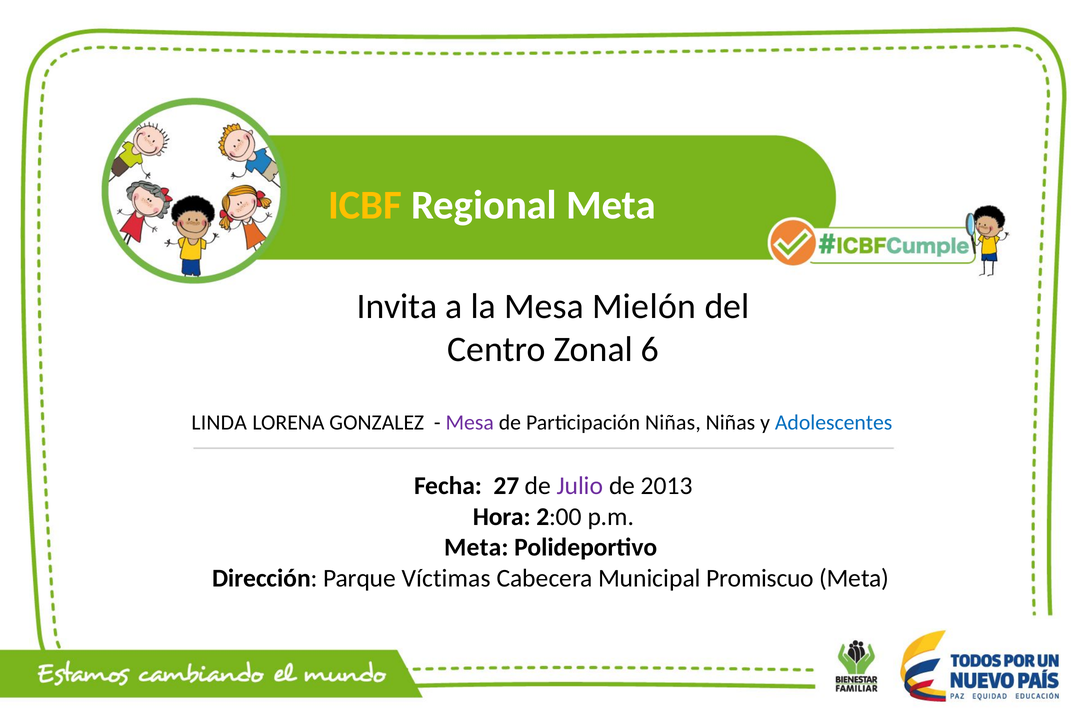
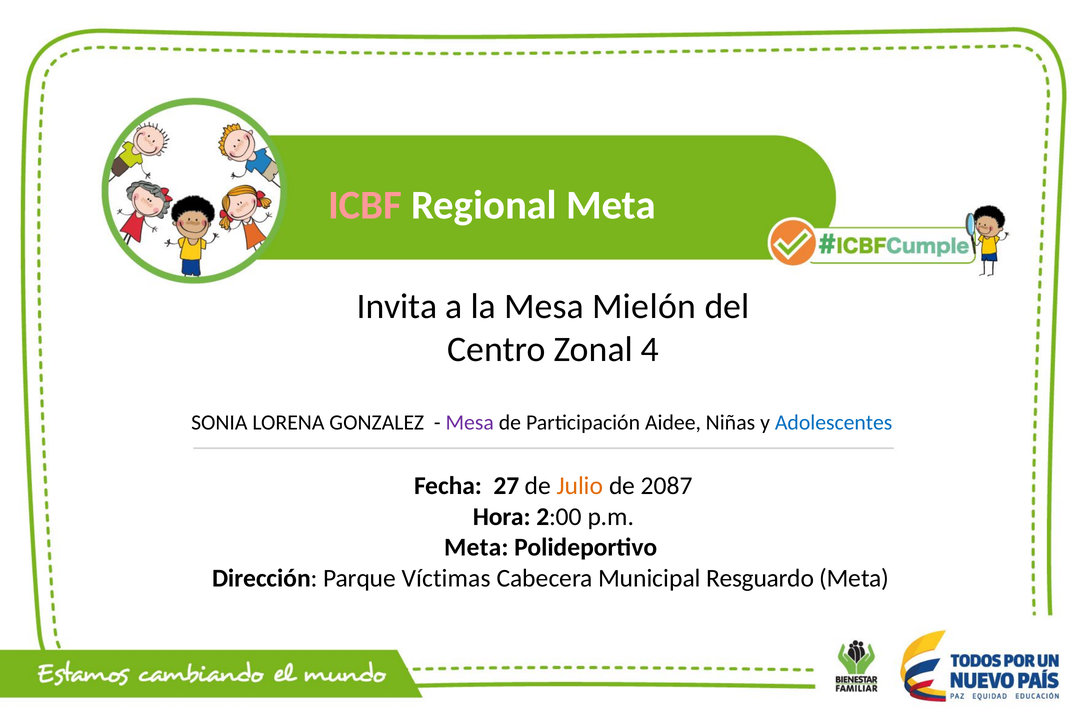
ICBF colour: yellow -> pink (365, 205)
6: 6 -> 4 (650, 349)
LINDA: LINDA -> SONIA (219, 422)
Participación Niñas: Niñas -> Aidee (673, 422)
Julio colour: purple -> orange (580, 486)
2013: 2013 -> 2087 (667, 486)
Promiscuo: Promiscuo -> Resguardo (760, 578)
